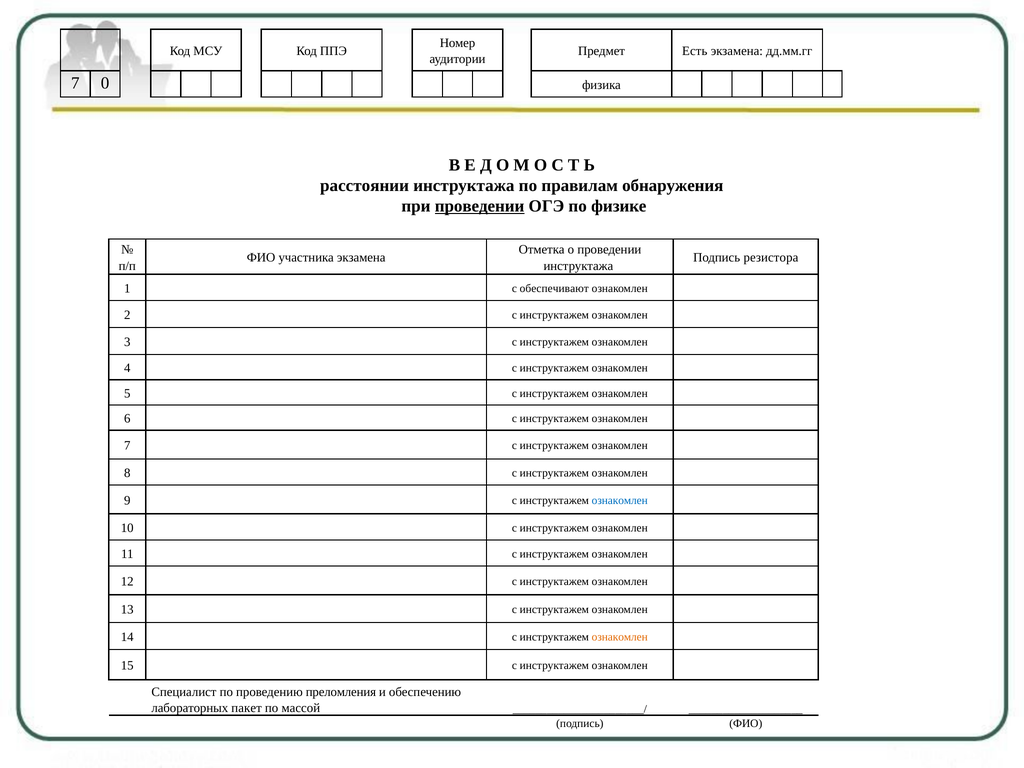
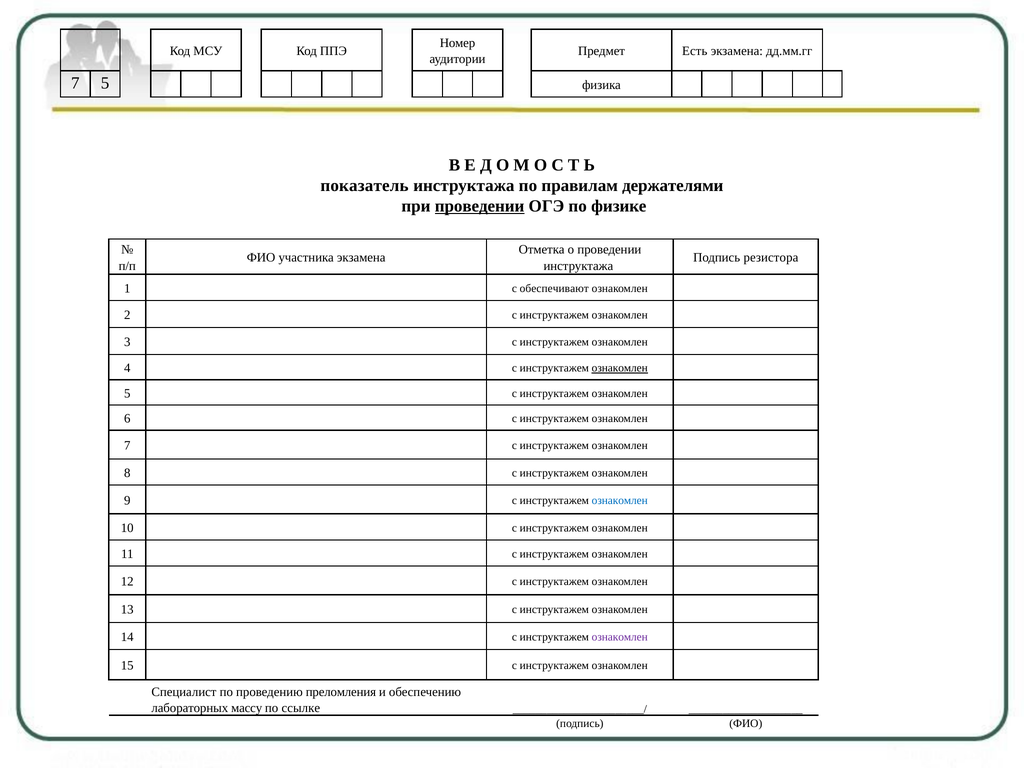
7 0: 0 -> 5 (105, 83)
расстоянии: расстоянии -> показатель (364, 186)
обнаружения: обнаружения -> держателями (673, 186)
ознакомлен underline: none -> present (620, 368)
ознакомлен colour: orange -> purple (620, 637)
пакет: пакет -> массу (247, 708)
массой: массой -> ссылке (301, 708)
